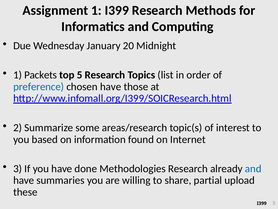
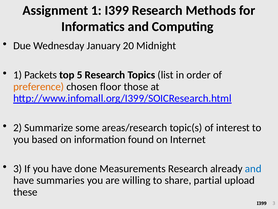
preference colour: blue -> orange (39, 86)
chosen have: have -> floor (111, 86)
Methodologies: Methodologies -> Measurements (133, 168)
